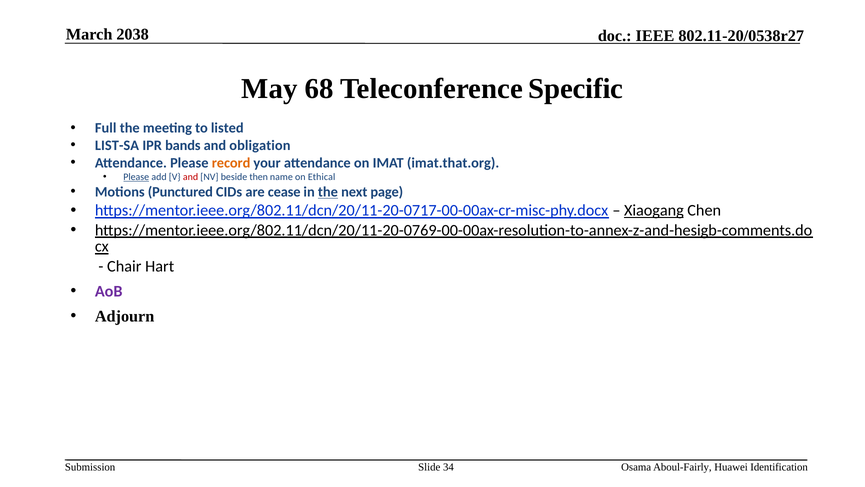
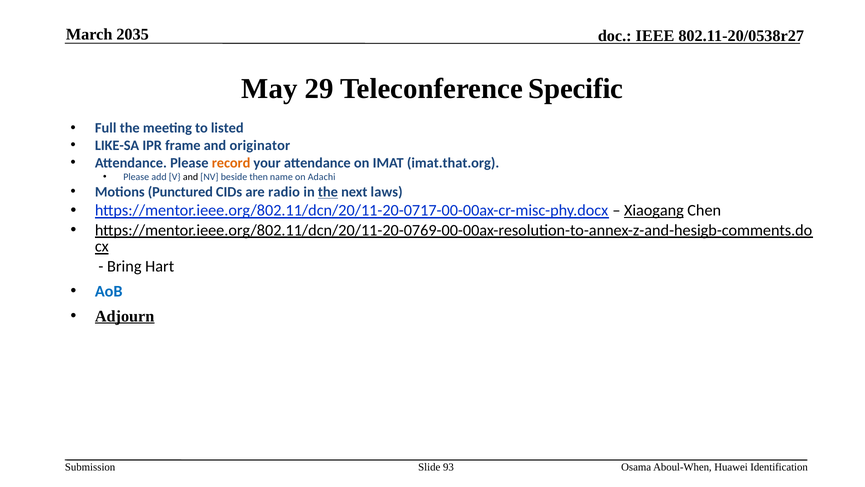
2038: 2038 -> 2035 (133, 34)
68: 68 -> 29 (319, 88)
LIST-SA: LIST-SA -> LIKE-SA (117, 145)
bands: bands -> frame (183, 145)
obligation: obligation -> originator (260, 145)
Please underline: present -> none (136, 177)
and colour: red -> black (190, 177)
Ethical: Ethical -> Adachi (322, 177)
cease: cease -> radio (284, 192)
page: page -> laws (387, 192)
Chair: Chair -> Bring (124, 266)
AoB colour: purple -> blue (109, 291)
Adjourn underline: none -> present (125, 316)
34: 34 -> 93 (448, 467)
Aboul-Fairly: Aboul-Fairly -> Aboul-When (682, 467)
